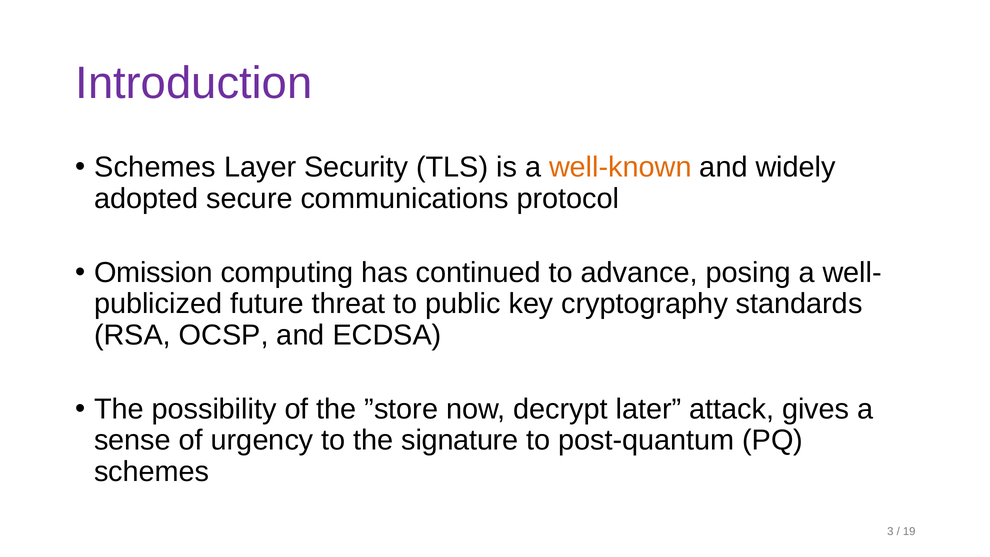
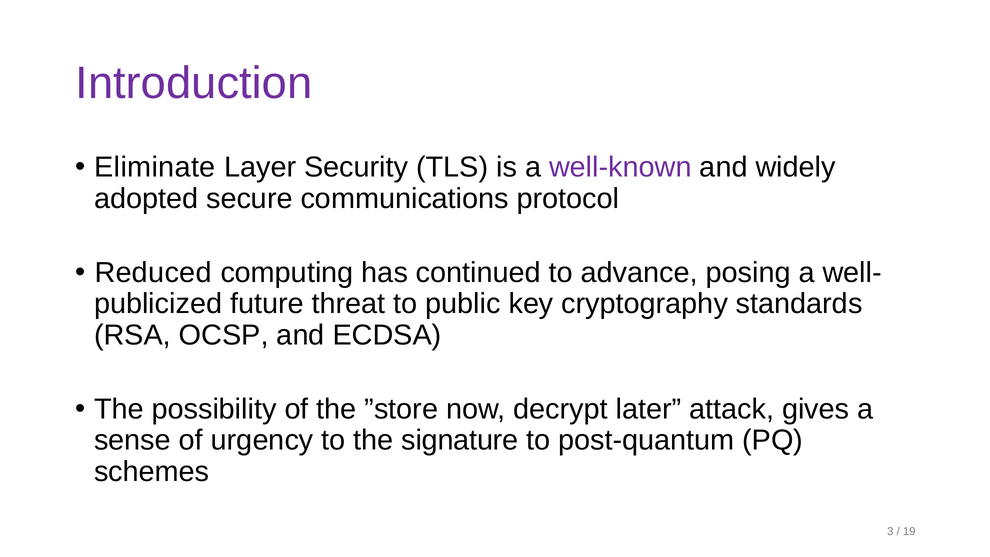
Schemes: Schemes -> Eliminate (155, 167)
well-known colour: orange -> purple (620, 167)
Omission: Omission -> Reduced (153, 273)
